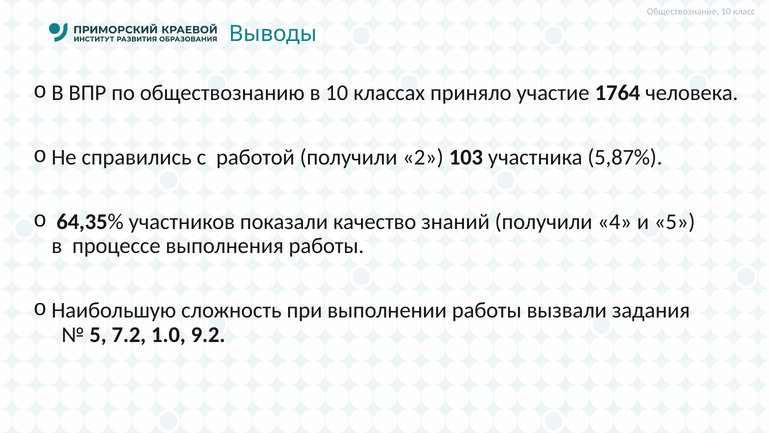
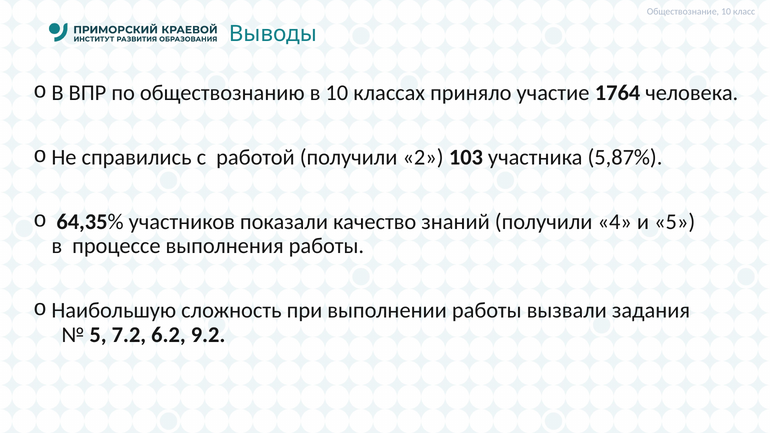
1.0: 1.0 -> 6.2 (168, 335)
